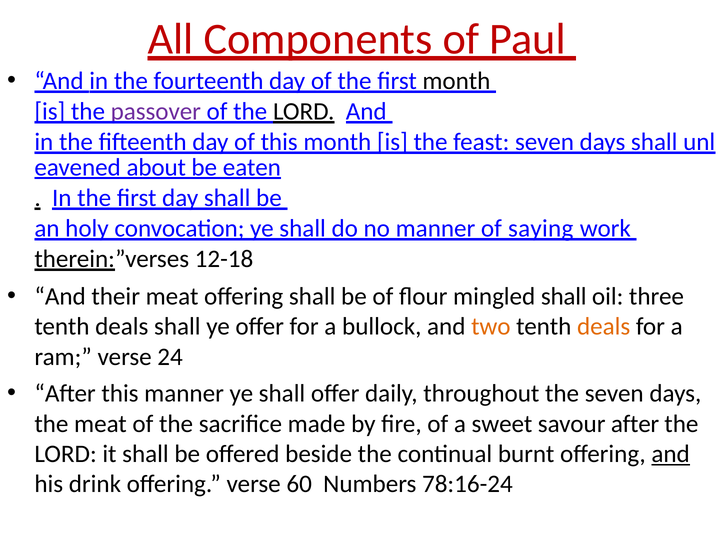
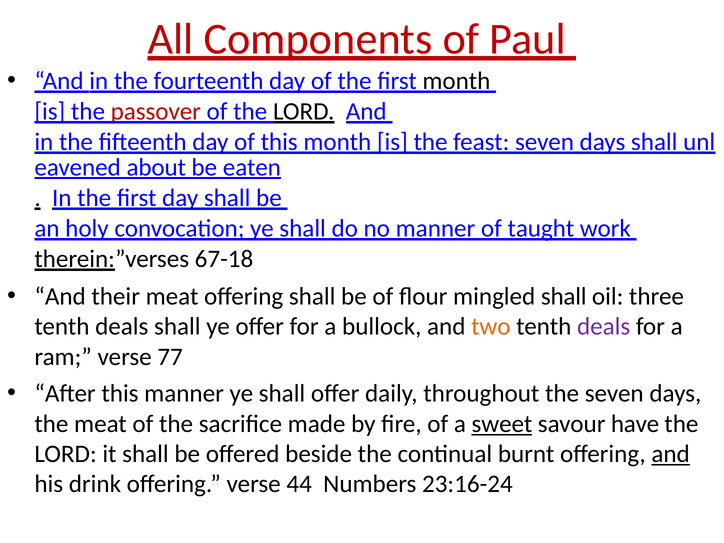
passover colour: purple -> red (156, 111)
saying: saying -> taught (541, 229)
12-18: 12-18 -> 67-18 (224, 259)
deals colour: orange -> purple (604, 327)
24: 24 -> 77 (170, 357)
sweet underline: none -> present (502, 424)
savour after: after -> have (635, 424)
60: 60 -> 44 (299, 484)
78:16-24: 78:16-24 -> 23:16-24 (467, 484)
